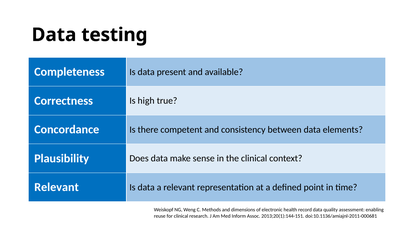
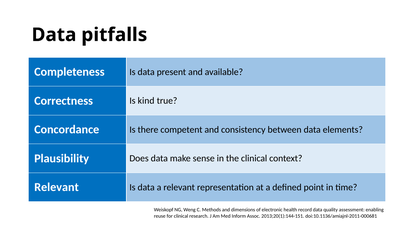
testing: testing -> pitfalls (114, 35)
high: high -> kind (146, 101)
